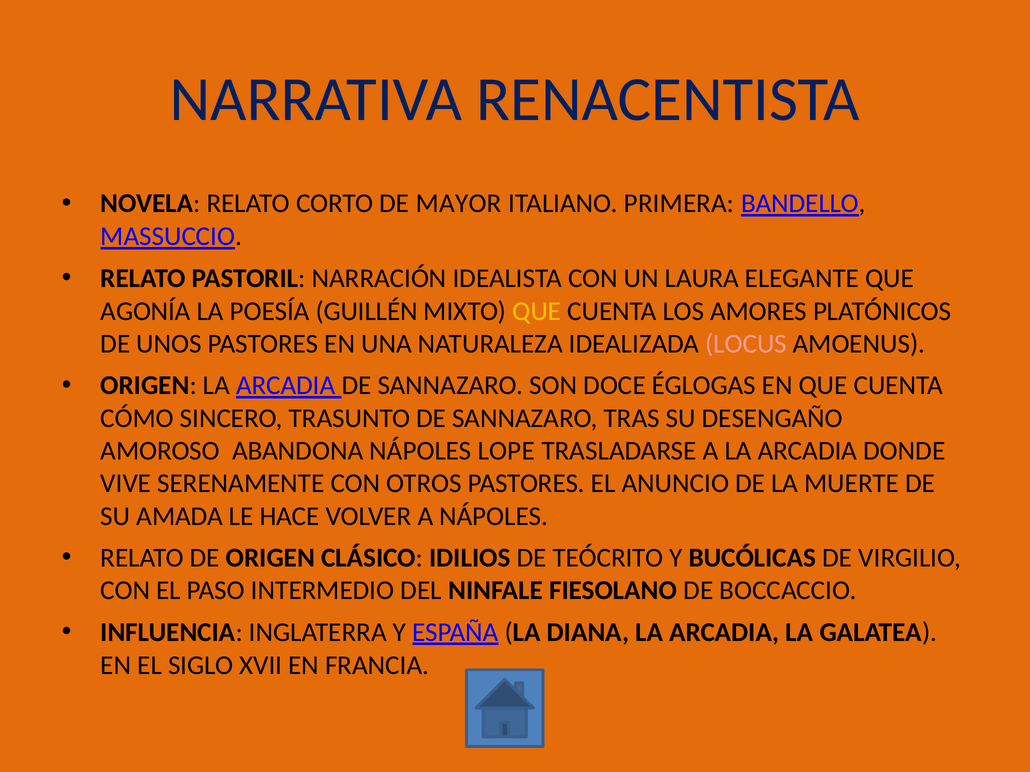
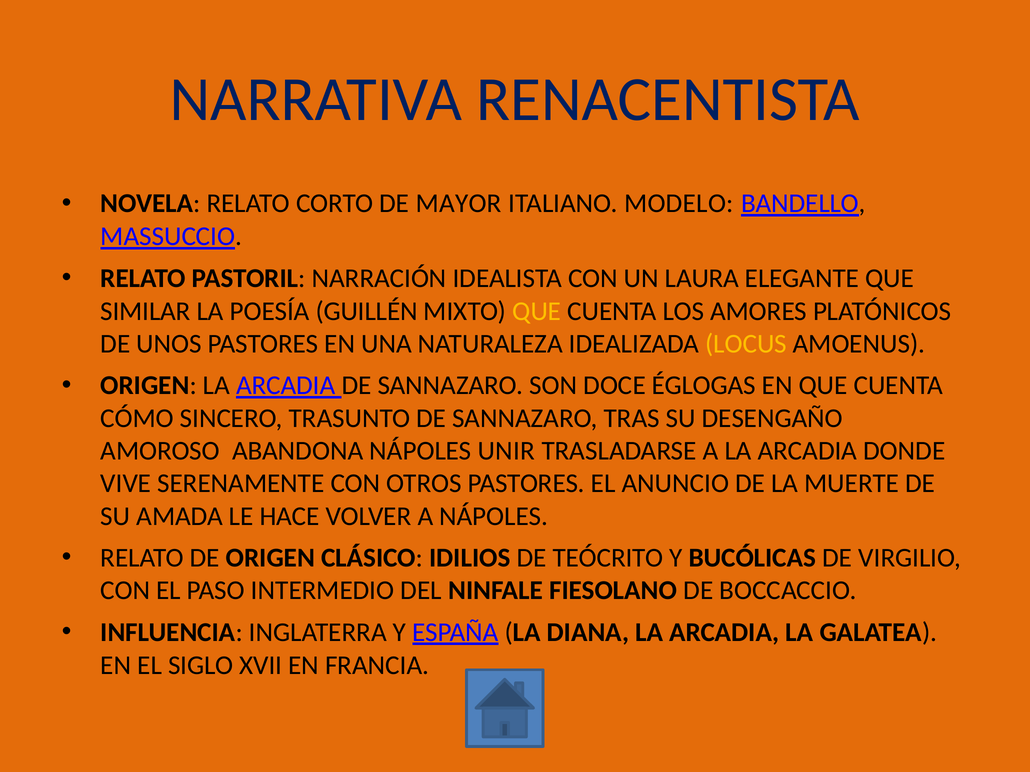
PRIMERA: PRIMERA -> MODELO (679, 204)
AGONÍA: AGONÍA -> SIMILAR (146, 311)
LOCUS colour: pink -> yellow (746, 344)
LOPE: LOPE -> UNIR (506, 451)
